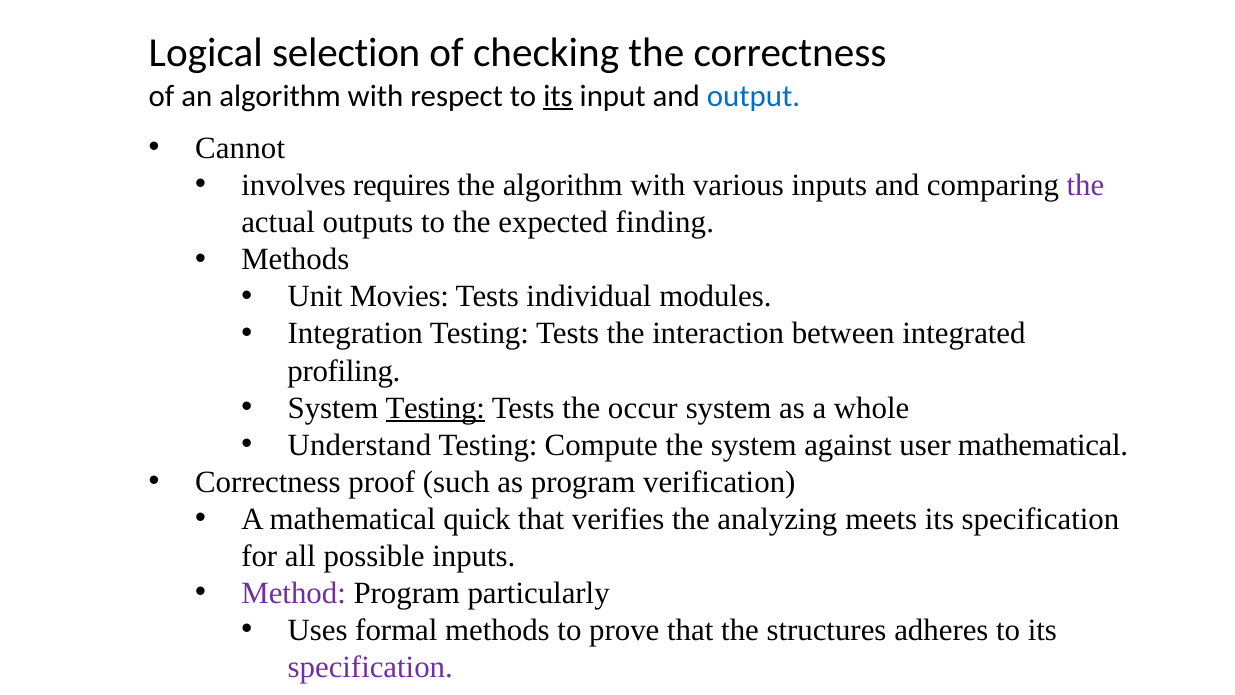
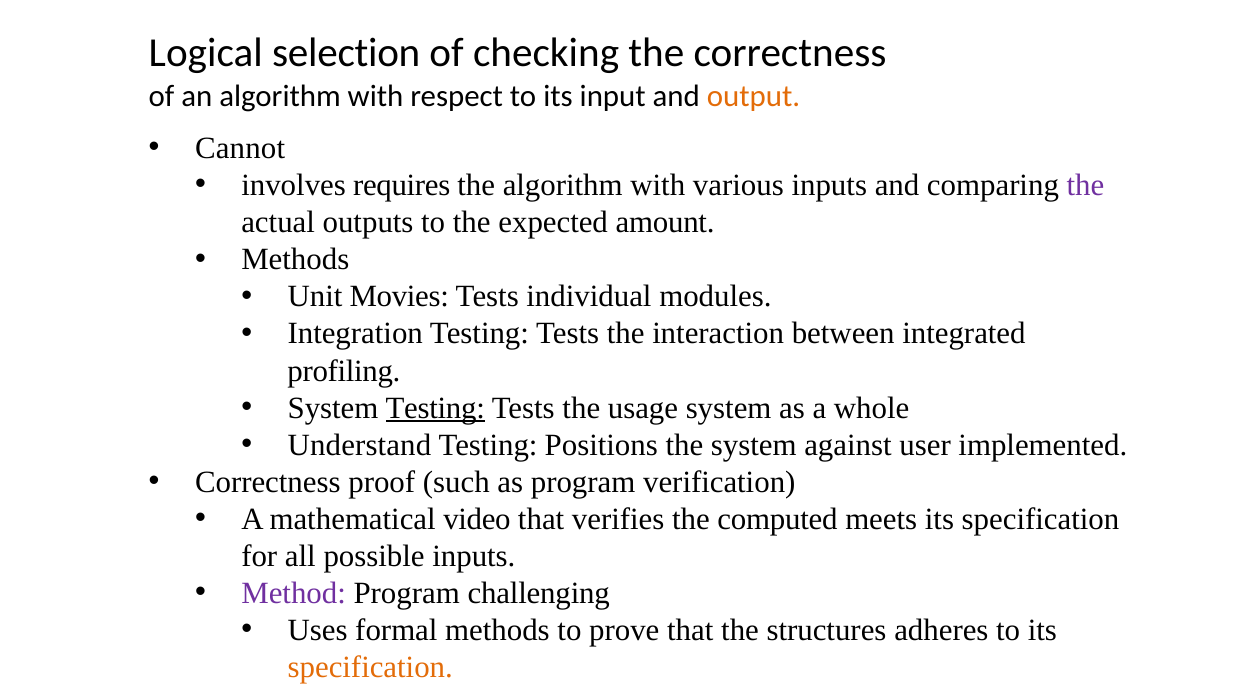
its underline: present -> none (558, 96)
output colour: blue -> orange (754, 96)
finding: finding -> amount (665, 222)
occur: occur -> usage (643, 408)
Compute: Compute -> Positions (601, 445)
user mathematical: mathematical -> implemented (1043, 445)
quick: quick -> video (477, 519)
analyzing: analyzing -> computed (778, 519)
particularly: particularly -> challenging (539, 593)
specification colour: purple -> orange (370, 667)
